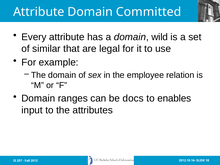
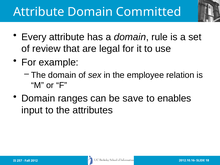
wild: wild -> rule (160, 37)
similar: similar -> review (46, 49)
docs: docs -> save (133, 98)
